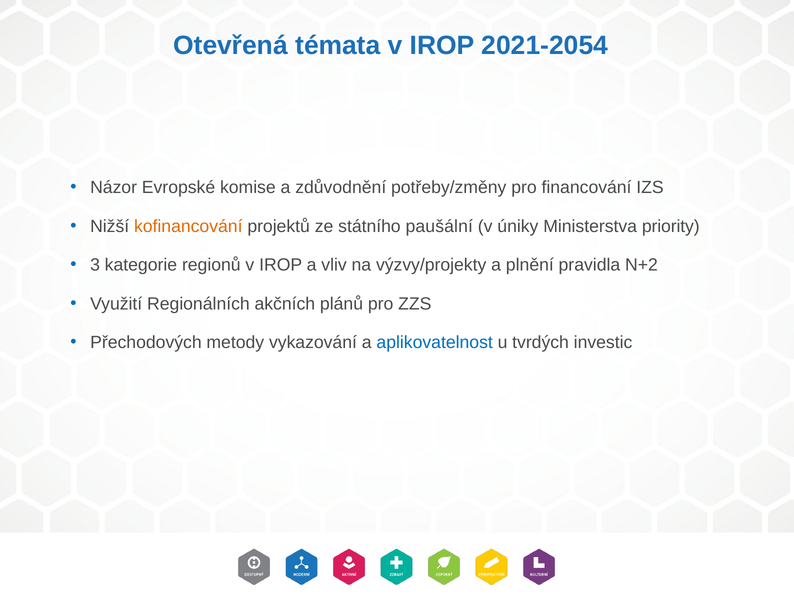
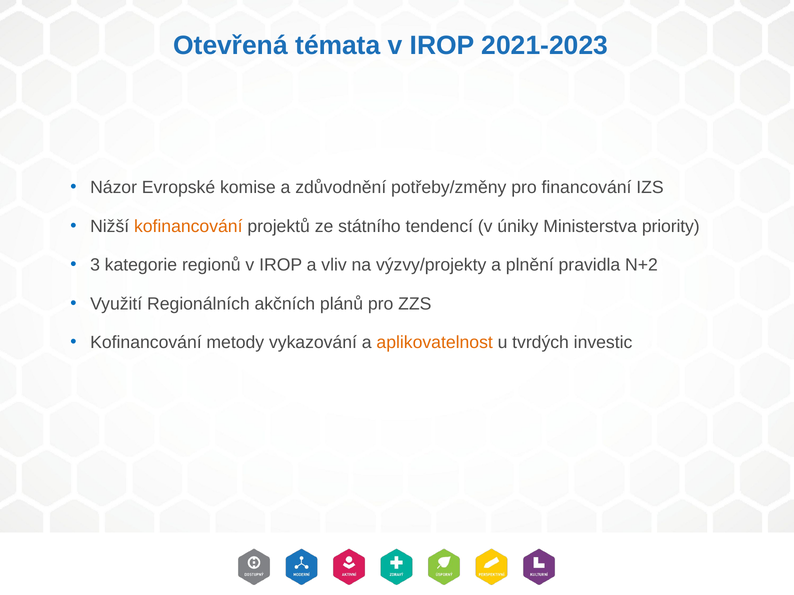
2021-2054: 2021-2054 -> 2021-2023 (545, 45)
paušální: paušální -> tendencí (439, 226)
Přechodových: Přechodových -> Kofinancování (146, 343)
aplikovatelnost colour: blue -> orange (435, 343)
